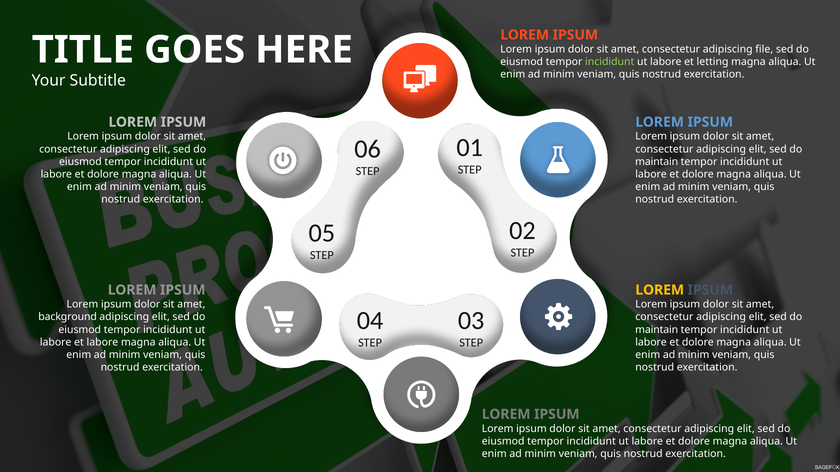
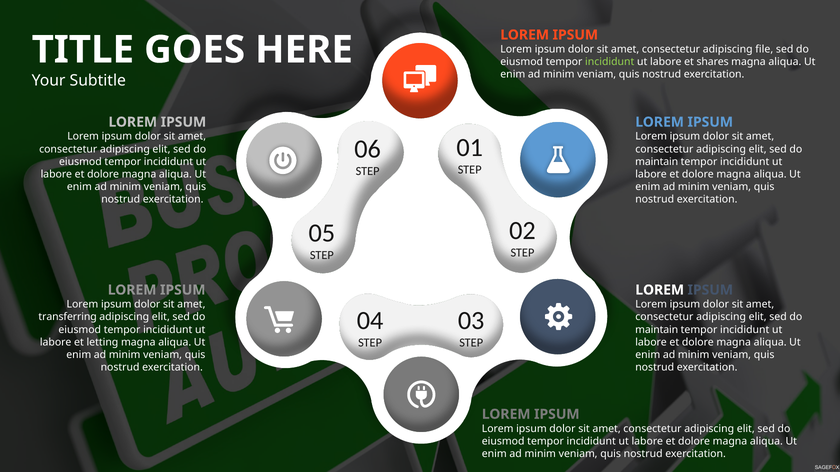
letting: letting -> shares (713, 62)
LOREM colour: yellow -> white (660, 290)
background: background -> transferring (68, 317)
et labore: labore -> letting (102, 343)
